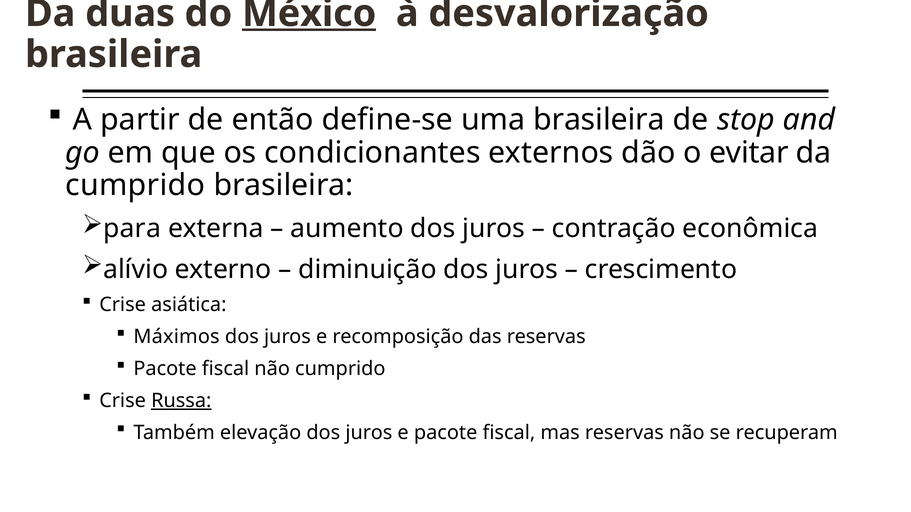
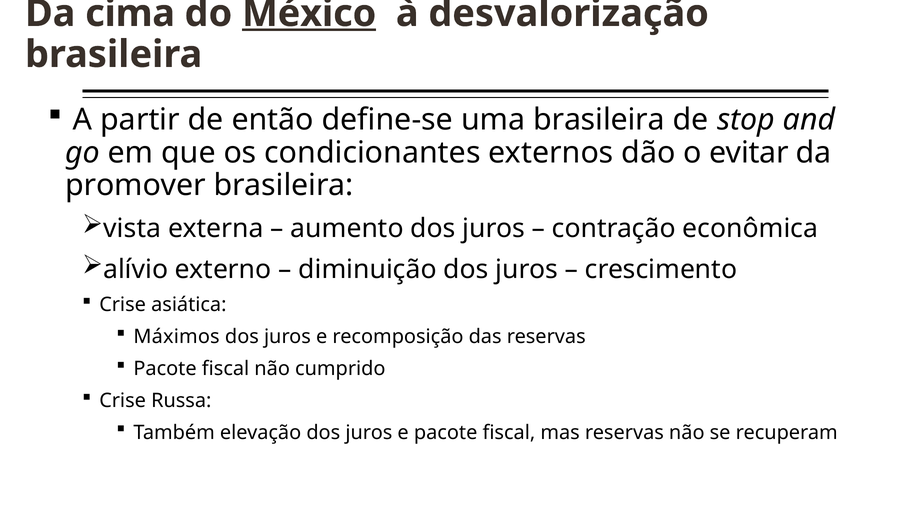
duas: duas -> cima (130, 13)
cumprido: cumprido -> promover (135, 186)
para: para -> vista (132, 229)
Russa underline: present -> none (181, 401)
